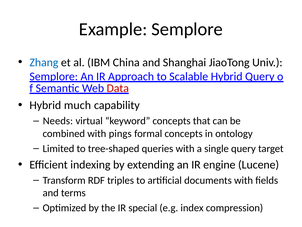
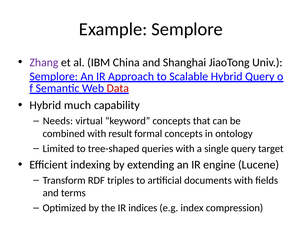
Zhang colour: blue -> purple (44, 62)
pings: pings -> result (120, 133)
special: special -> indices (143, 207)
